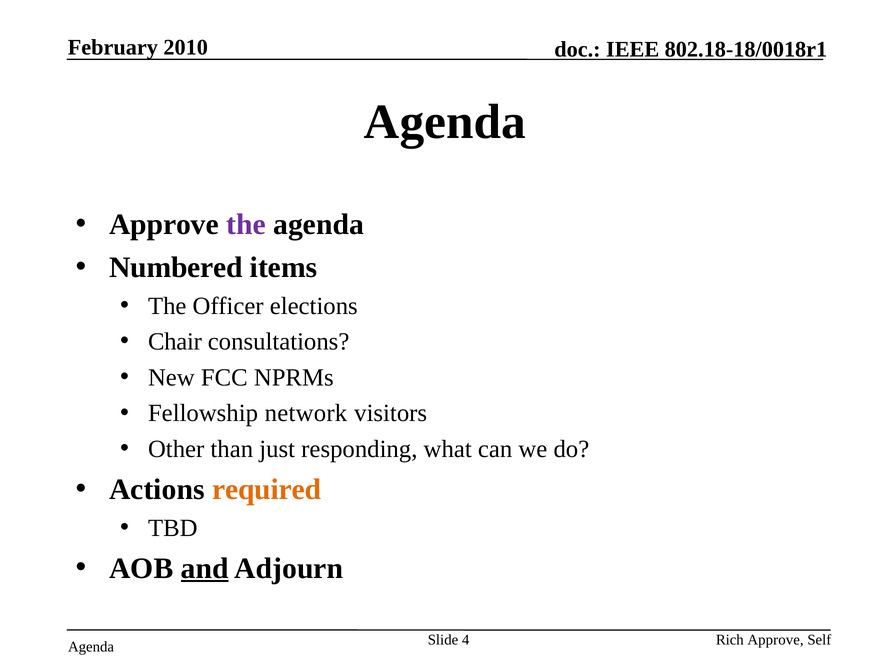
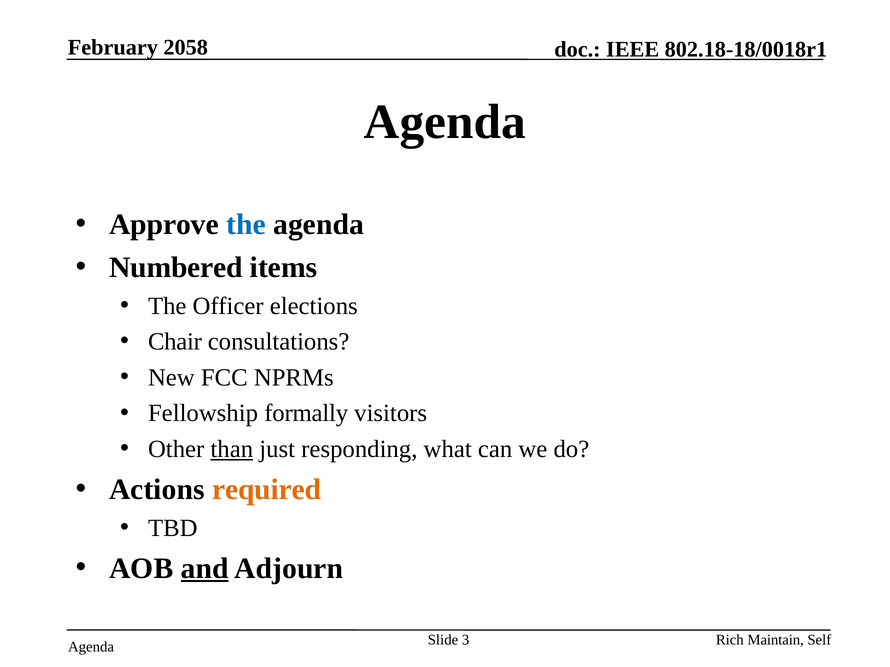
2010: 2010 -> 2058 (186, 47)
the colour: purple -> blue (246, 225)
network: network -> formally (306, 414)
than underline: none -> present (232, 449)
4: 4 -> 3 (466, 640)
Rich Approve: Approve -> Maintain (776, 640)
